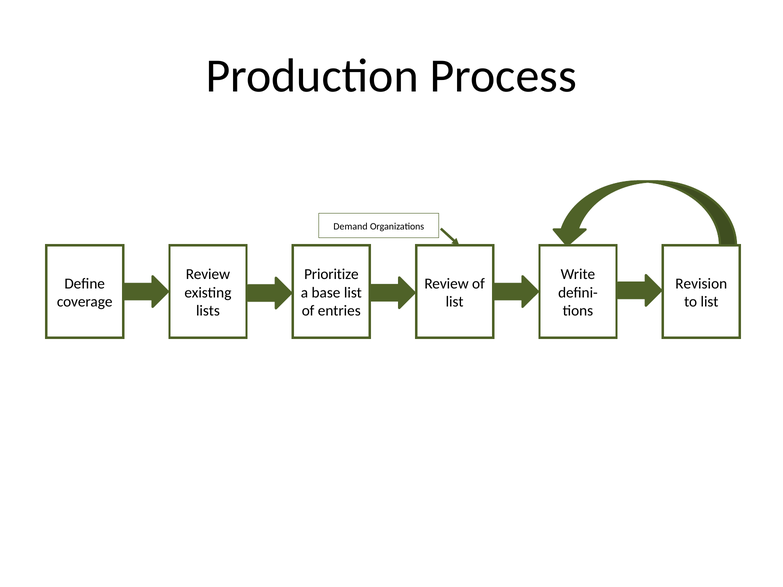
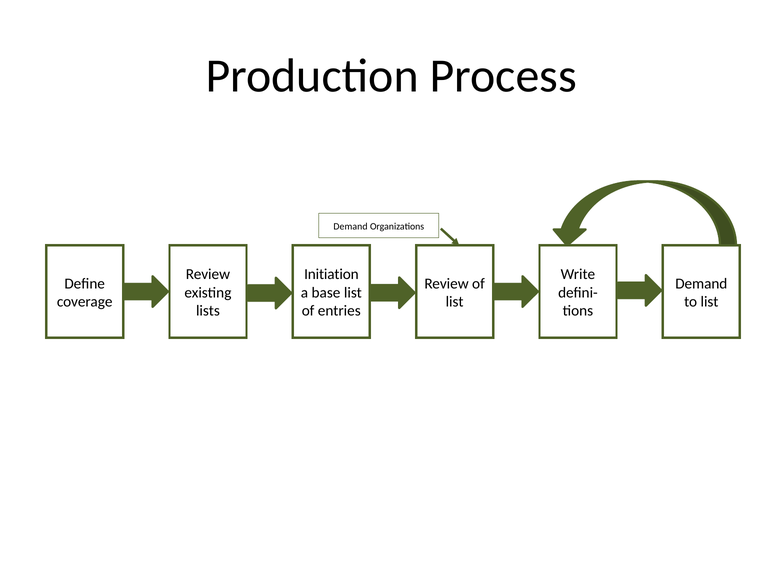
Prioritize: Prioritize -> Initiation (331, 275)
Revision: Revision -> Demand (701, 284)
